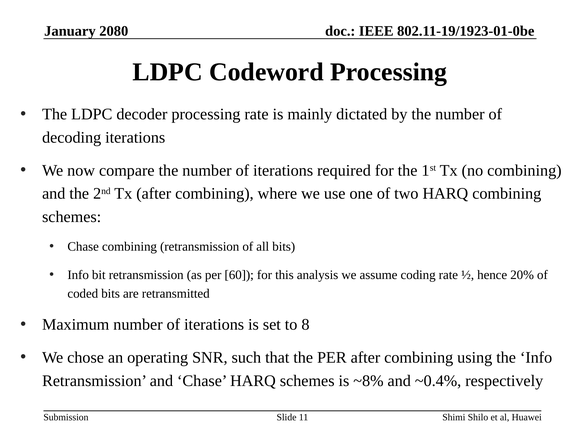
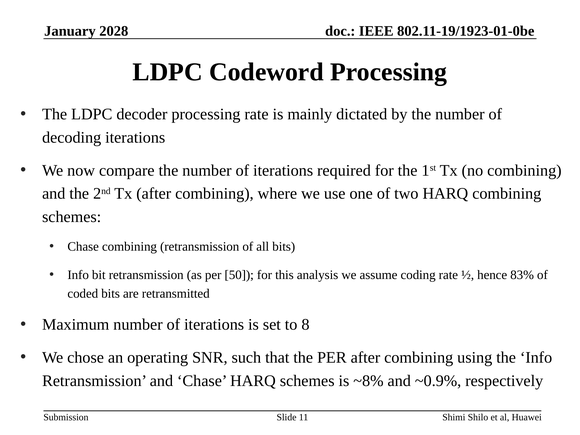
2080: 2080 -> 2028 (114, 31)
60: 60 -> 50 (239, 275)
20%: 20% -> 83% (522, 275)
~0.4%: ~0.4% -> ~0.9% (438, 381)
